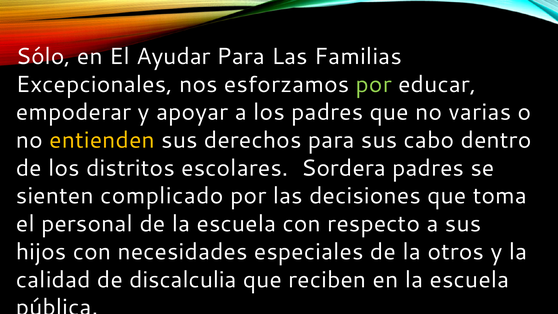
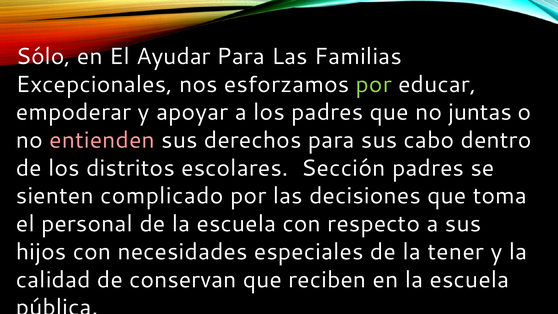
varias: varias -> juntas (480, 112)
entienden colour: yellow -> pink (102, 140)
Sordera: Sordera -> Sección (343, 168)
otros: otros -> tener (456, 252)
discalculia: discalculia -> conservan (183, 280)
